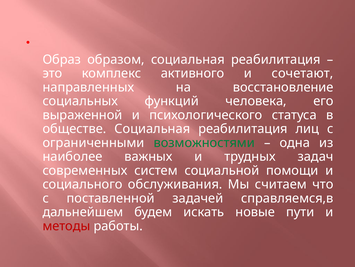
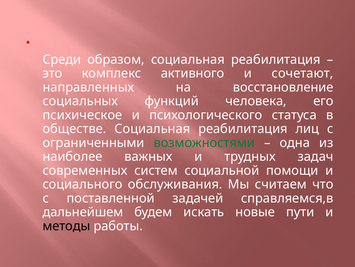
Образ: Образ -> Среди (62, 59)
выраженной: выраженной -> психическое (82, 115)
методы colour: red -> black (66, 225)
